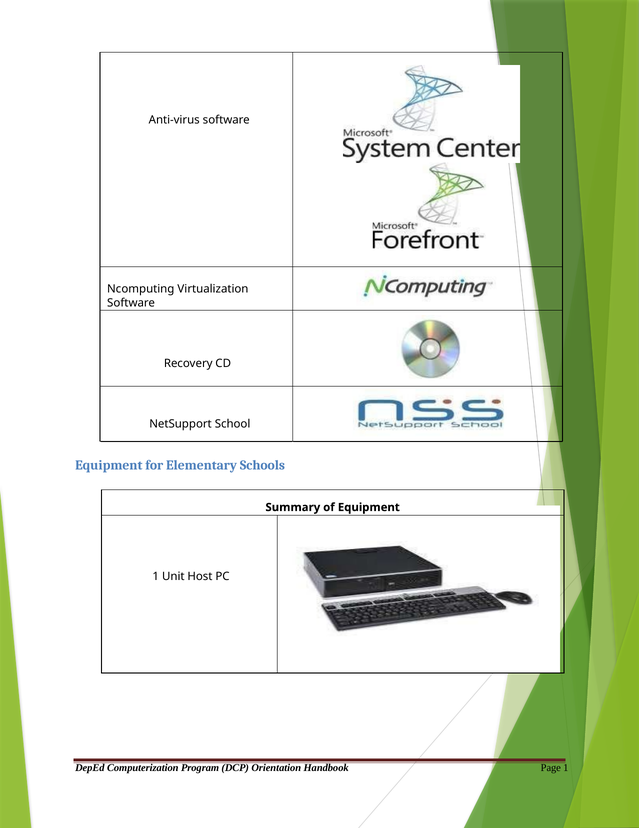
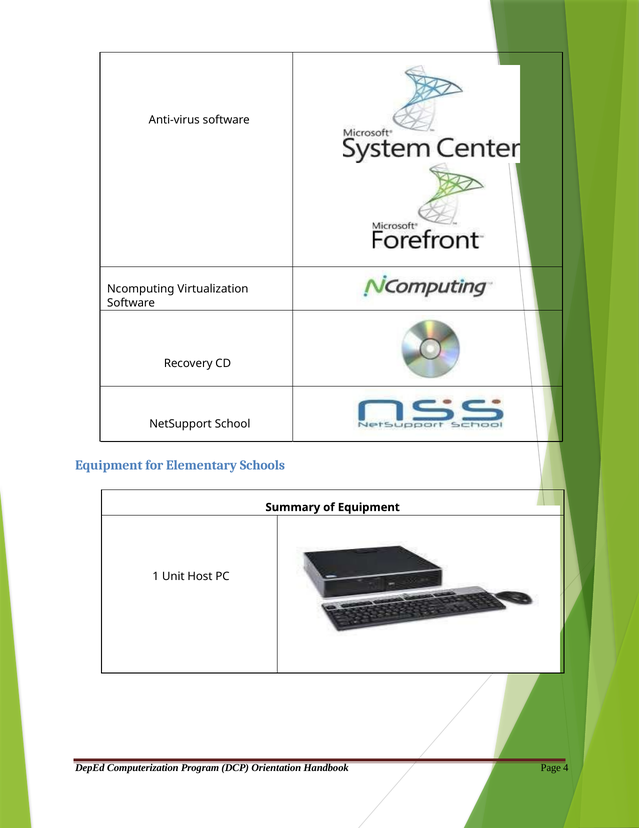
Page 1: 1 -> 4 (566, 767)
